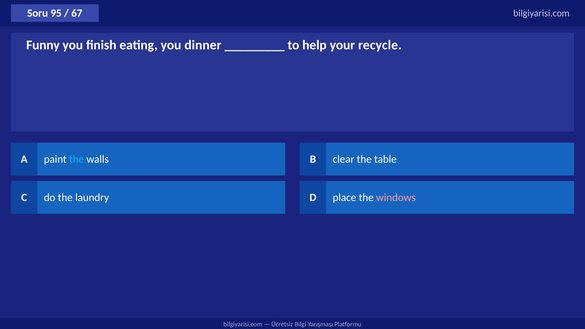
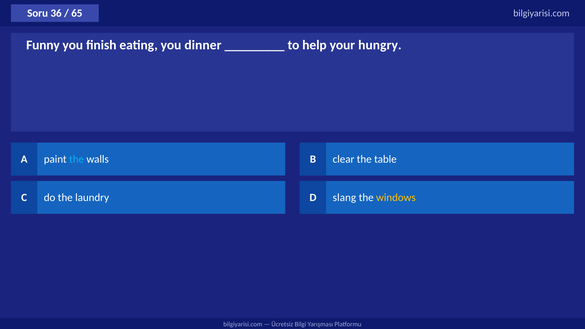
95: 95 -> 36 (56, 13)
67: 67 -> 65 (77, 13)
recycle: recycle -> hungry (380, 45)
place: place -> slang (344, 198)
windows colour: pink -> yellow (396, 198)
